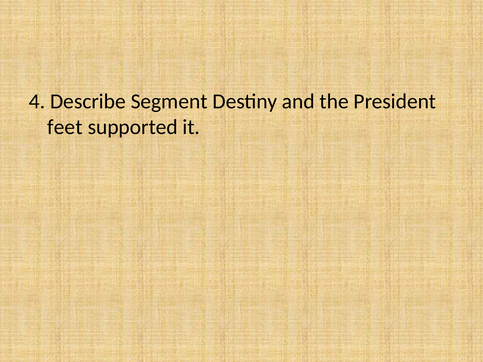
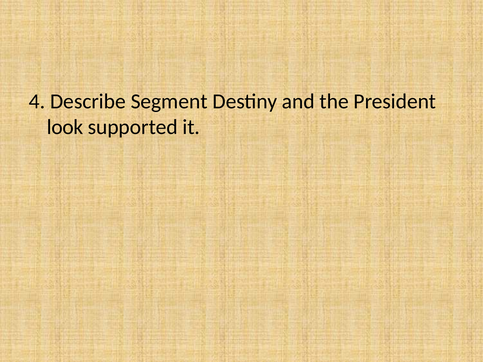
feet: feet -> look (65, 127)
